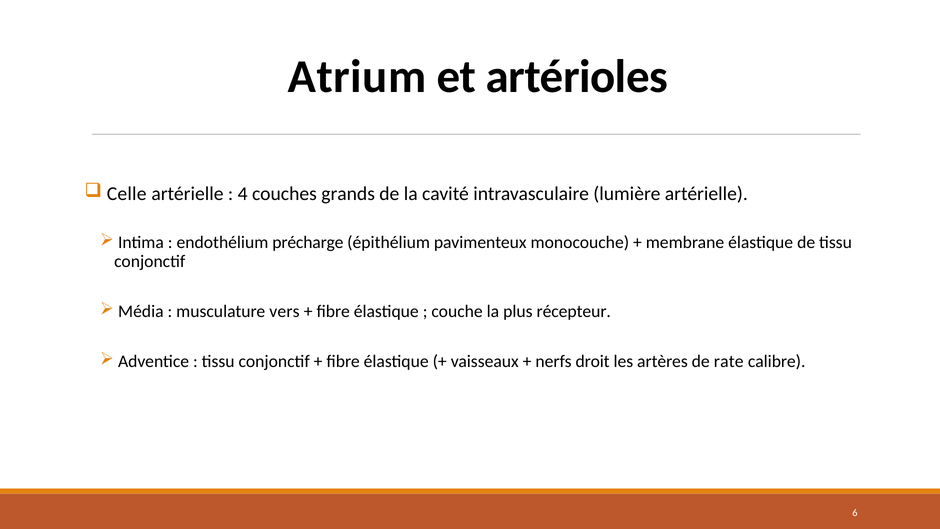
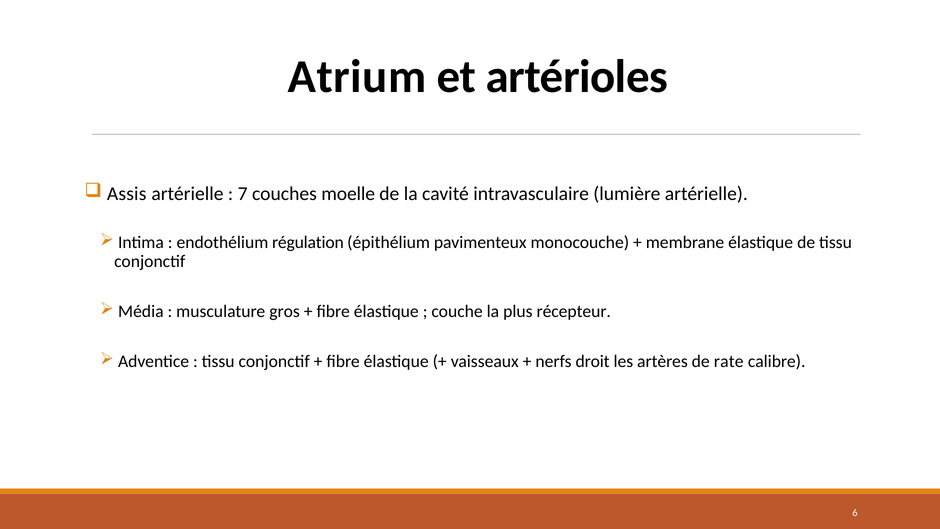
Celle: Celle -> Assis (127, 194)
4: 4 -> 7 (243, 194)
grands: grands -> moelle (348, 194)
précharge: précharge -> régulation (308, 242)
vers: vers -> gros (285, 311)
